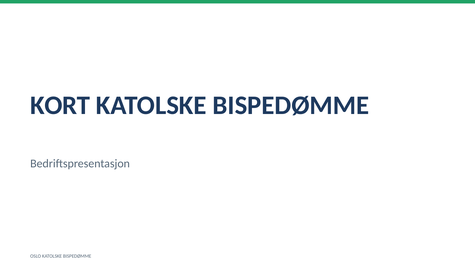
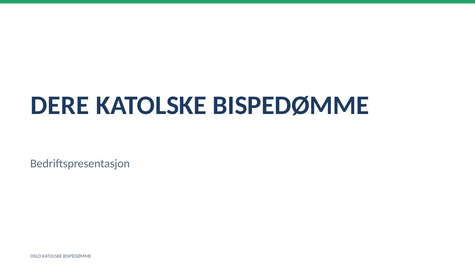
KORT: KORT -> DERE (60, 105)
